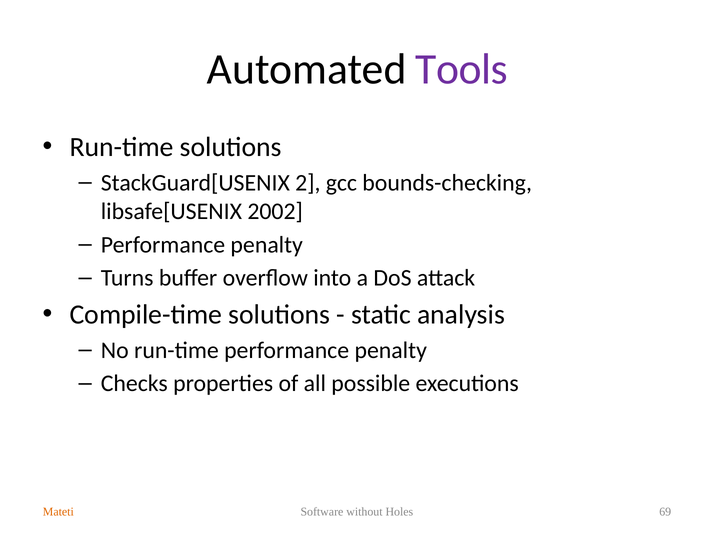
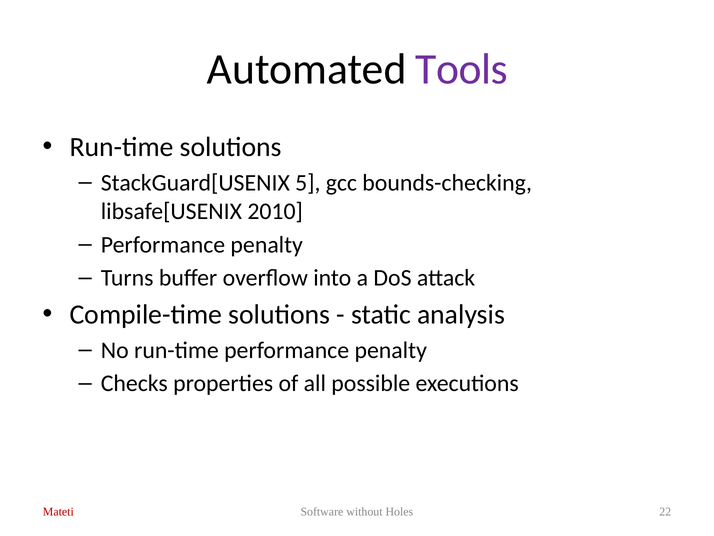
2: 2 -> 5 (308, 183)
2002: 2002 -> 2010 (275, 211)
Mateti colour: orange -> red (58, 511)
69: 69 -> 22 (665, 511)
